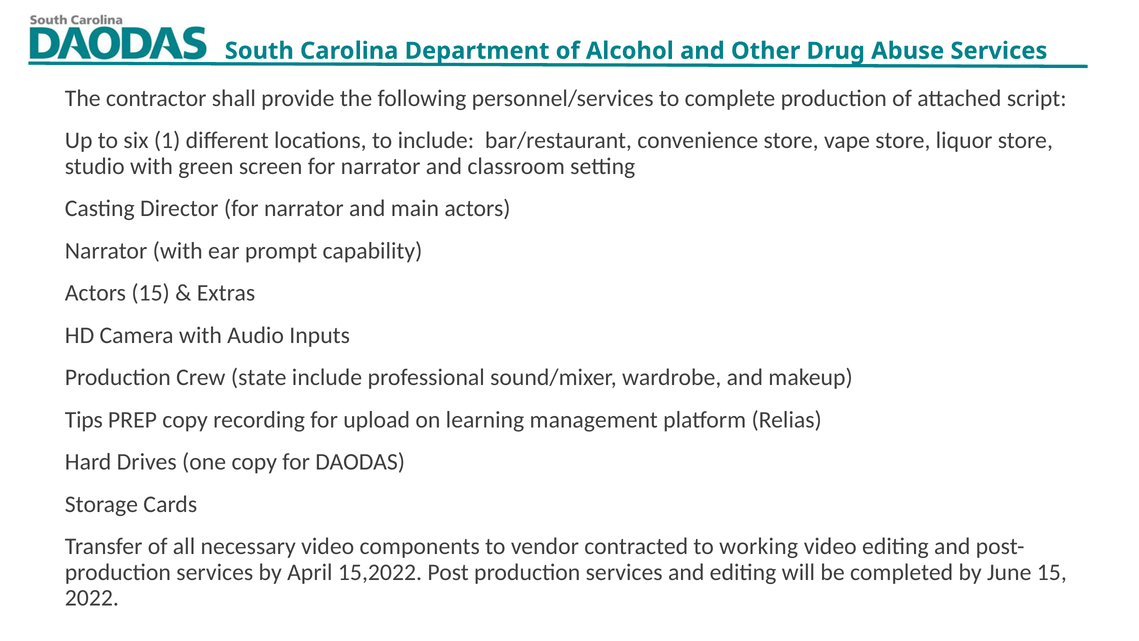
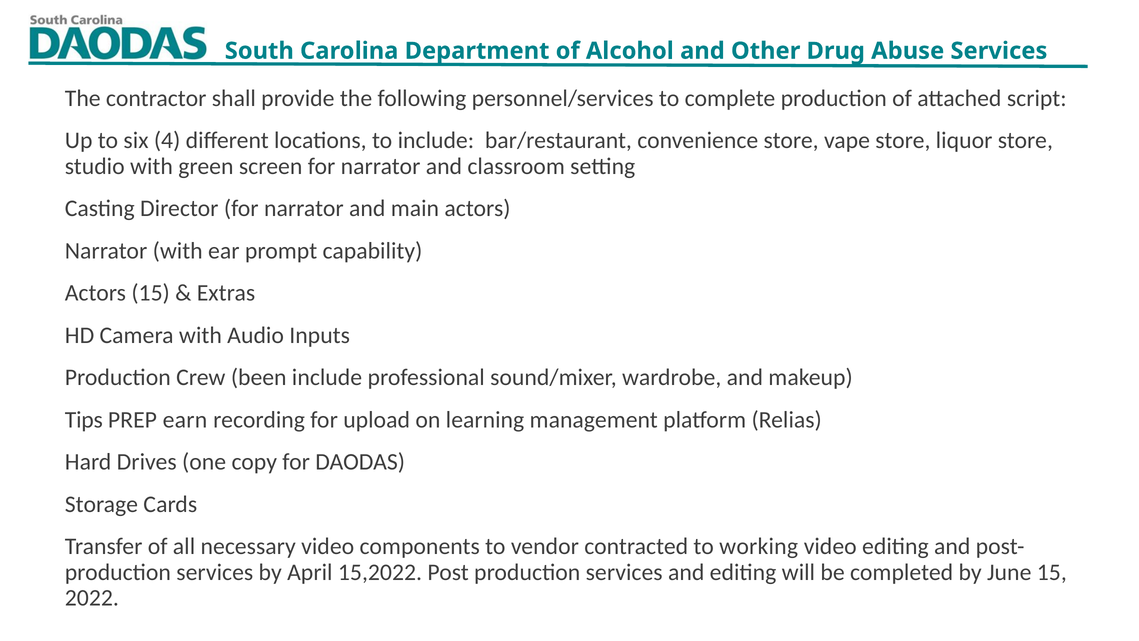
1: 1 -> 4 (167, 141)
state: state -> been (259, 377)
PREP copy: copy -> earn (185, 420)
